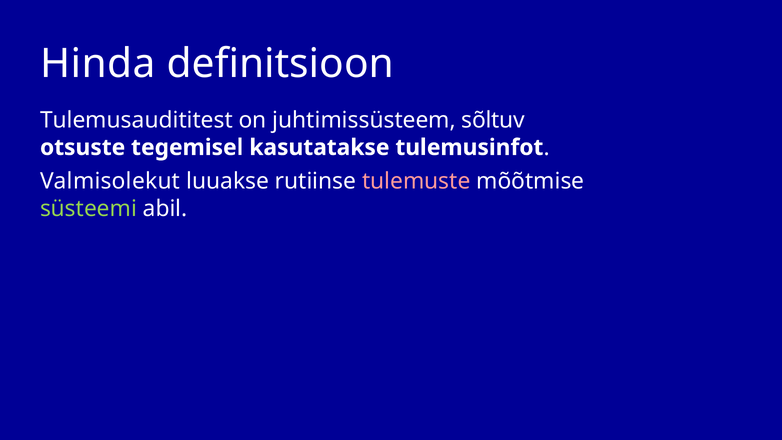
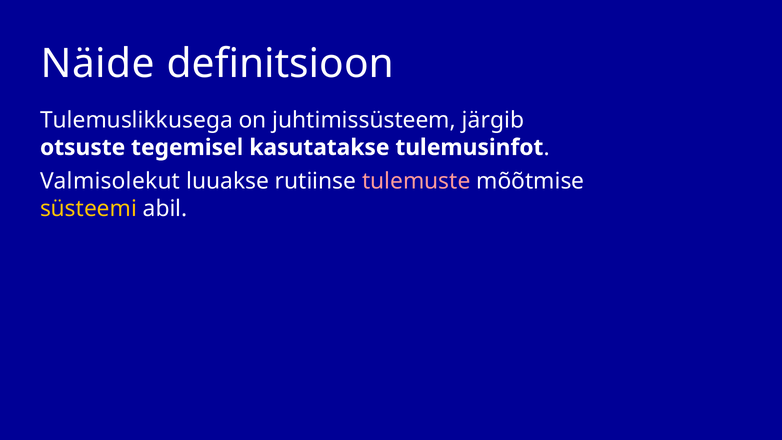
Hinda: Hinda -> Näide (98, 64)
Tulemusaudititest: Tulemusaudititest -> Tulemuslikkusega (136, 120)
sõltuv: sõltuv -> järgib (493, 120)
süsteemi colour: light green -> yellow (89, 209)
